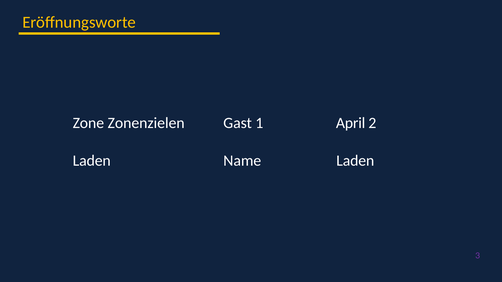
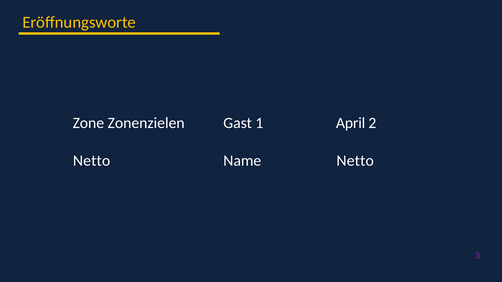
Laden: Laden -> Netto (92, 161)
Name Laden: Laden -> Netto (355, 161)
